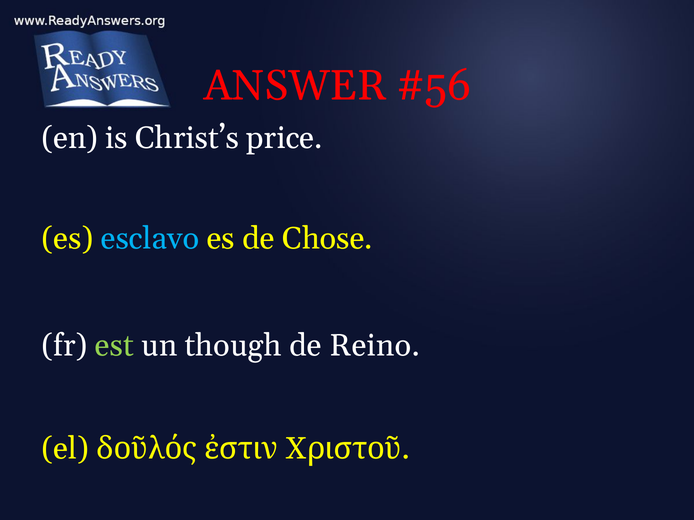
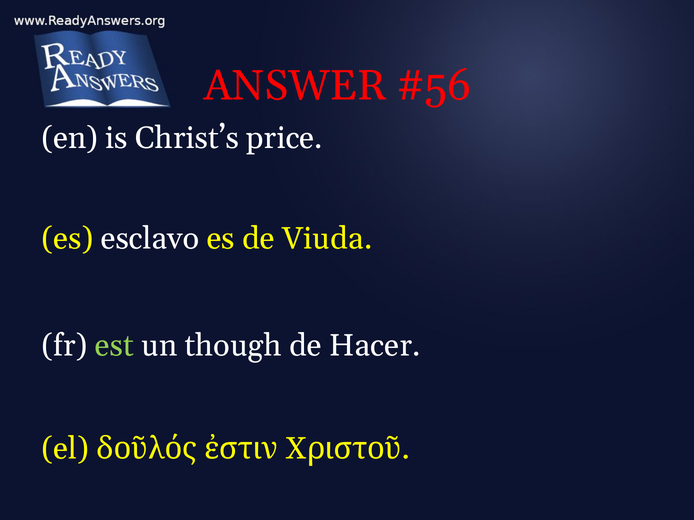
esclavo colour: light blue -> white (150, 239)
Chose: Chose -> Viuda (327, 239)
Reino: Reino -> Hacer (375, 346)
